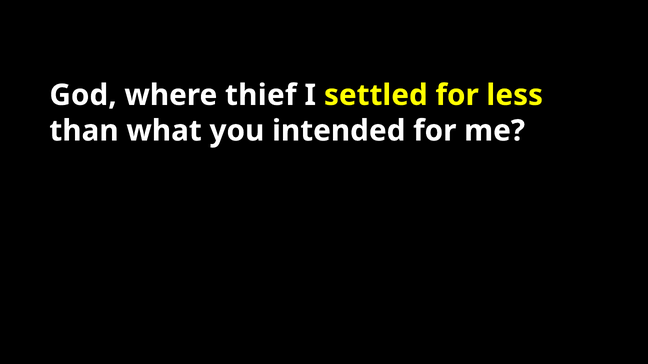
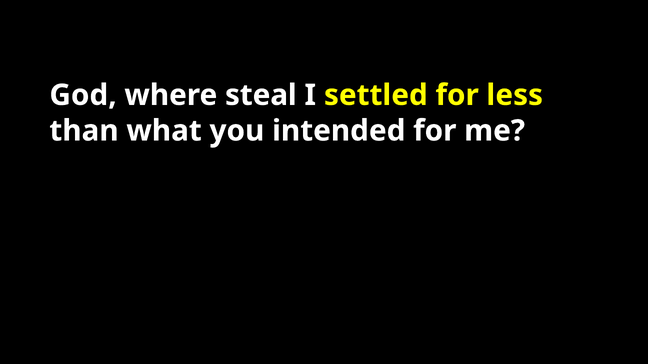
thief: thief -> steal (261, 95)
